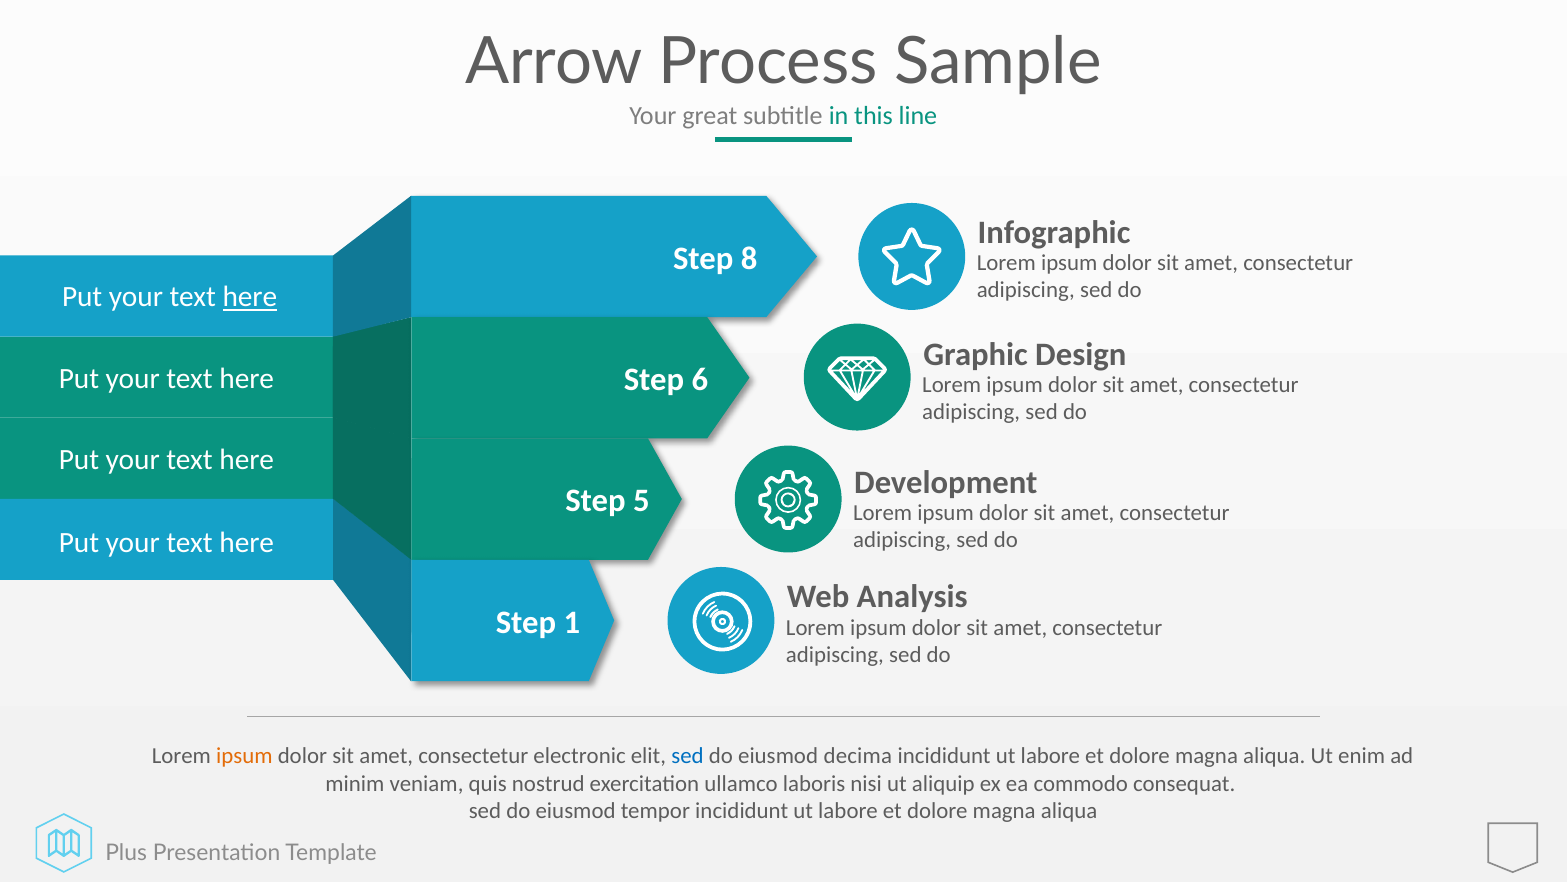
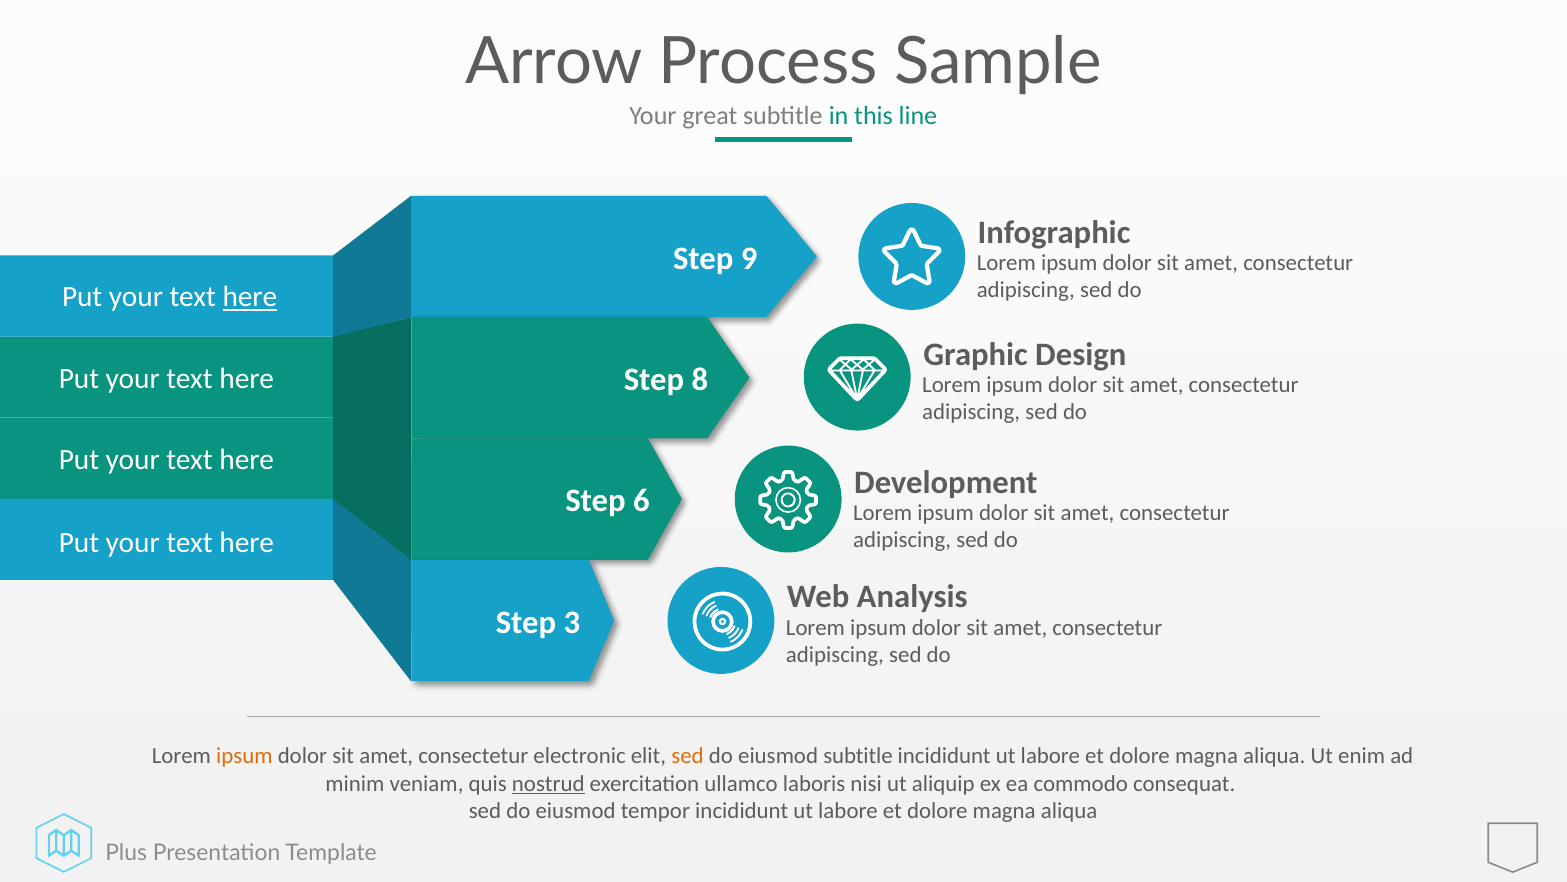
8: 8 -> 9 (749, 259)
6: 6 -> 8 (700, 379)
5: 5 -> 6 (641, 501)
1: 1 -> 3 (572, 622)
sed colour: blue -> orange (687, 756)
eiusmod decima: decima -> subtitle (858, 756)
nostrud underline: none -> present (548, 783)
